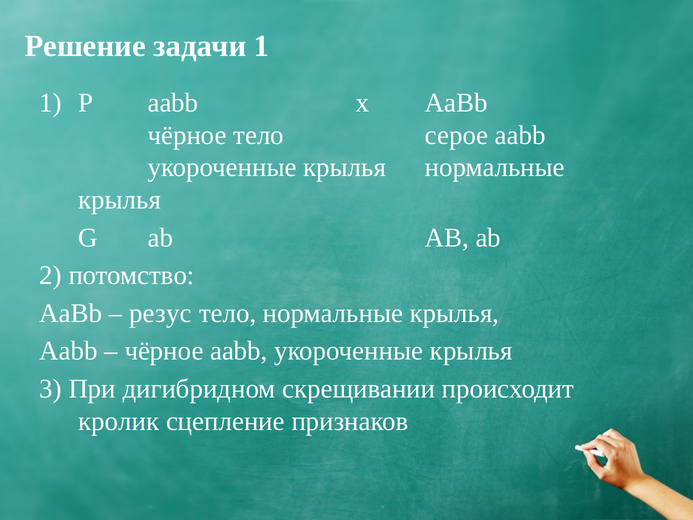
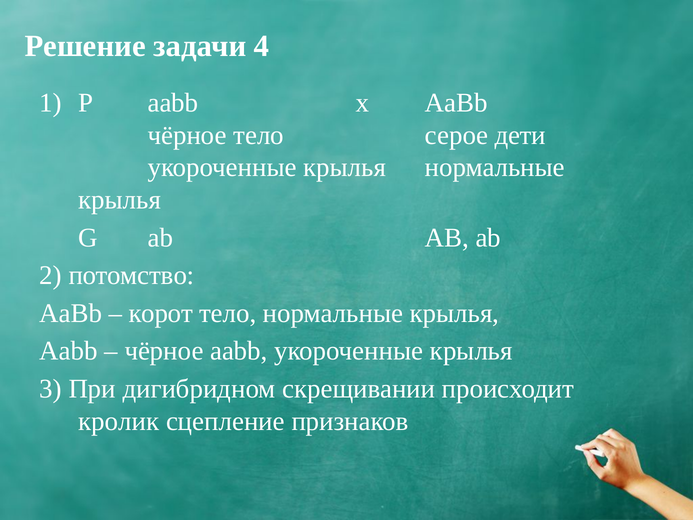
задачи 1: 1 -> 4 (262, 46)
серое aabb: aabb -> дети (520, 135)
резус: резус -> корот (161, 313)
